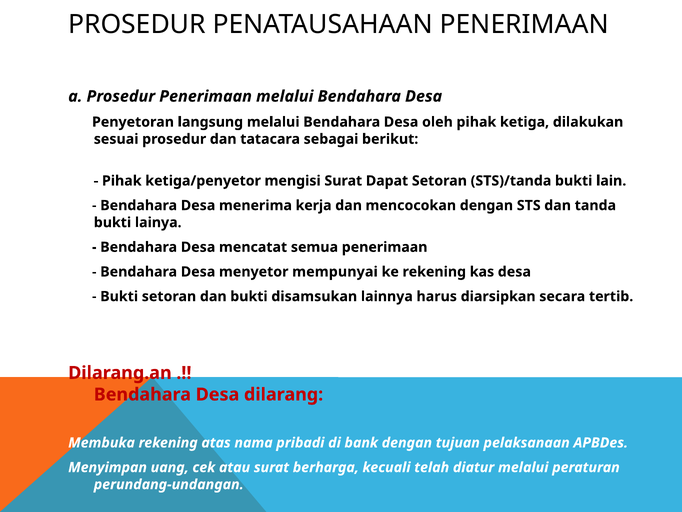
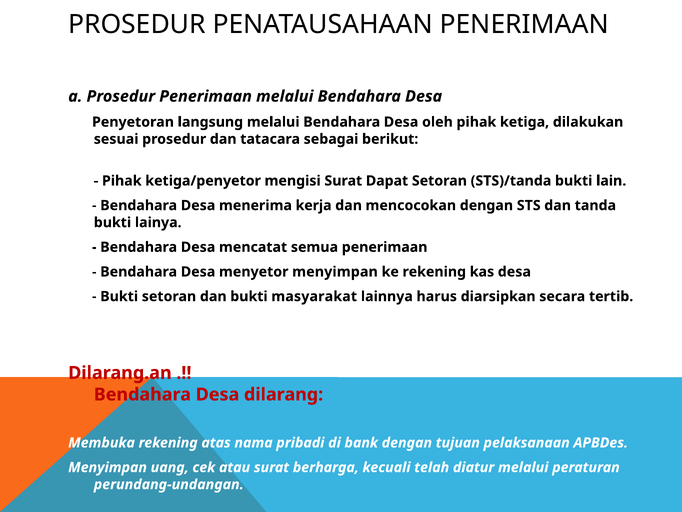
menyetor mempunyai: mempunyai -> menyimpan (335, 272)
disamsukan: disamsukan -> masyarakat (314, 296)
